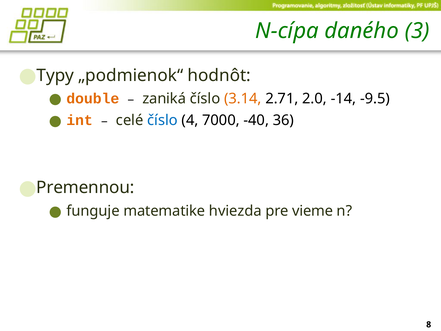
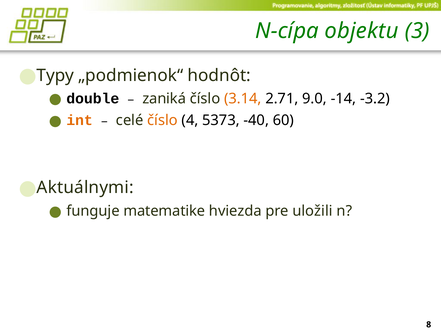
daného: daného -> objektu (362, 31)
double colour: orange -> black (93, 99)
2.0: 2.0 -> 9.0 (315, 99)
-9.5: -9.5 -> -3.2 (375, 99)
číslo colour: blue -> orange (162, 120)
7000: 7000 -> 5373 (221, 120)
36: 36 -> 60 (283, 120)
Premennou: Premennou -> Aktuálnymi (85, 187)
vieme: vieme -> uložili (312, 211)
